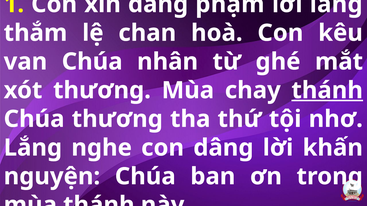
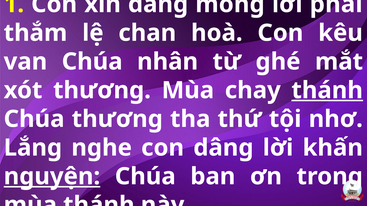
phạm: phạm -> mong (230, 4)
lời lắng: lắng -> phai (336, 4)
nguyện underline: none -> present (52, 177)
